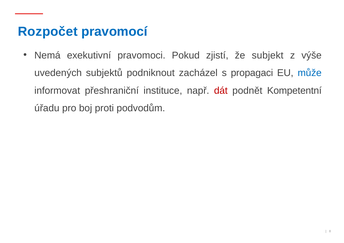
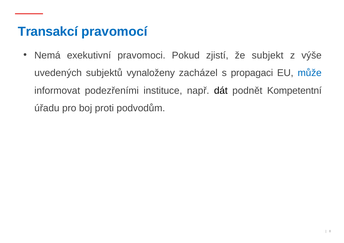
Rozpočet: Rozpočet -> Transakcí (48, 32)
podniknout: podniknout -> vynaloženy (151, 73)
přeshraniční: přeshraniční -> podezřeními (112, 91)
dát colour: red -> black (221, 91)
